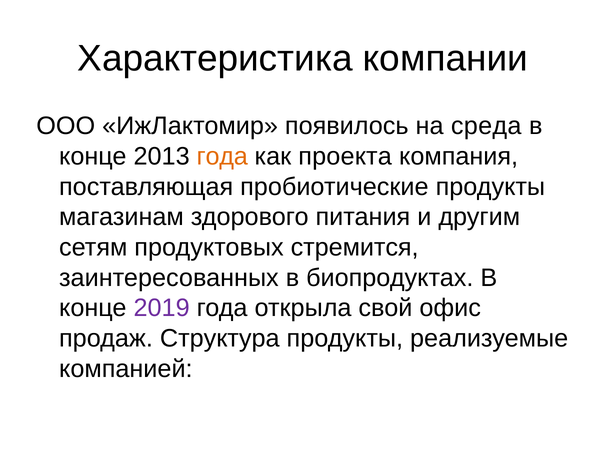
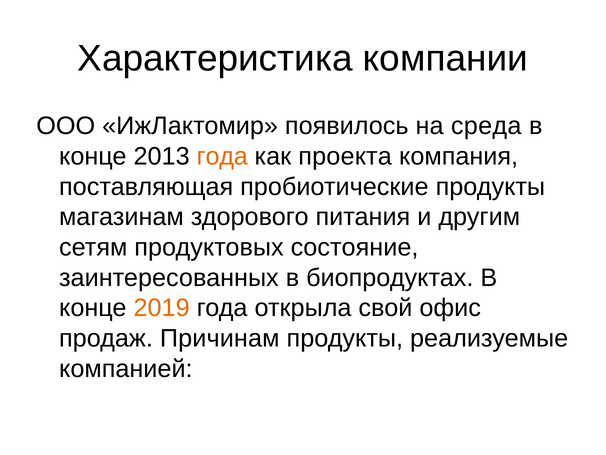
стремится: стремится -> состояние (355, 247)
2019 colour: purple -> orange (162, 308)
Структура: Структура -> Причинам (220, 338)
